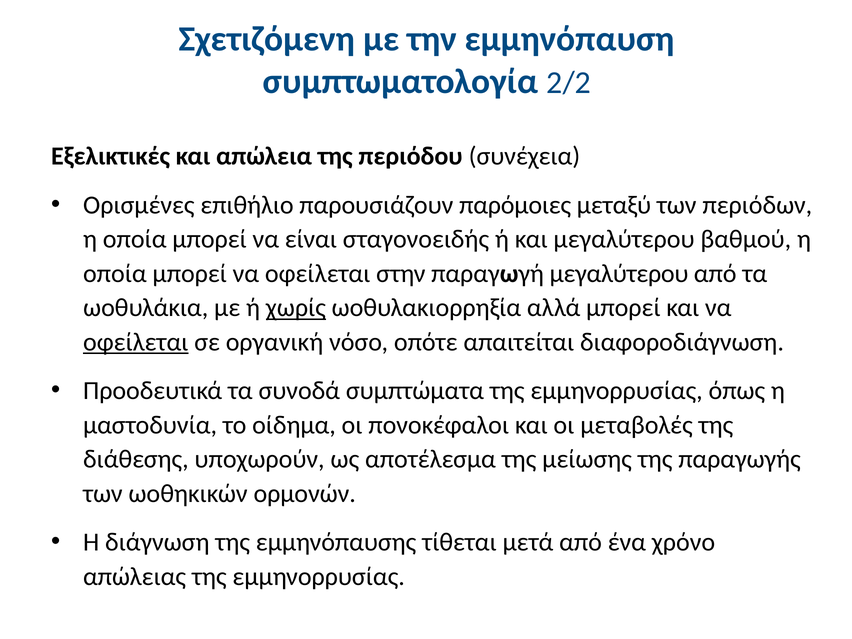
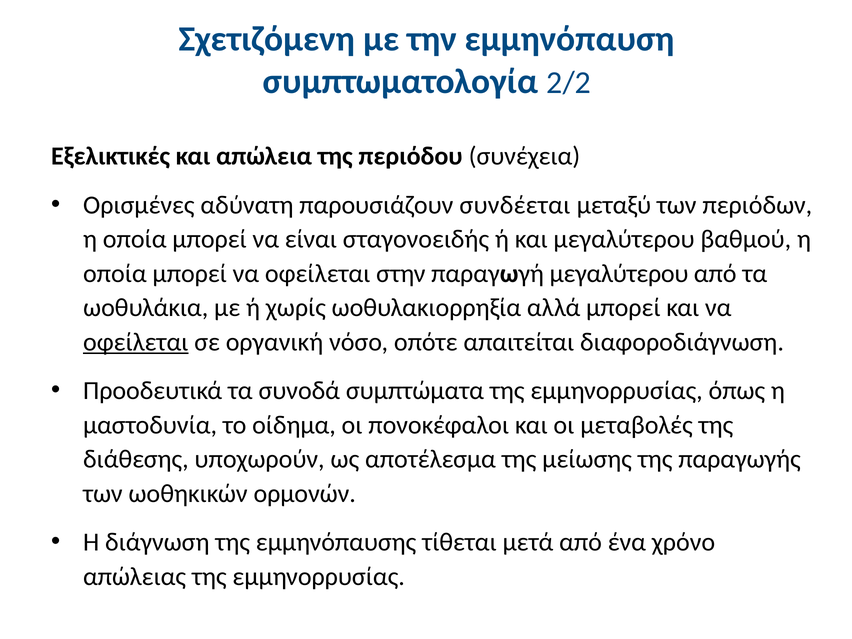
επιθήλιο: επιθήλιο -> αδύνατη (247, 205)
παρόμοιες: παρόμοιες -> συνδέεται (515, 205)
χωρίς underline: present -> none (296, 308)
